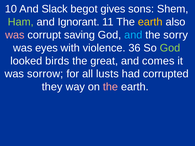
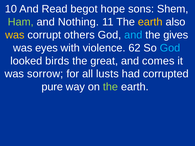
Slack: Slack -> Read (55, 9)
gives: gives -> hope (113, 9)
Ignorant: Ignorant -> Nothing (78, 22)
was colour: pink -> yellow (15, 35)
saving: saving -> others (79, 35)
sorry: sorry -> gives (176, 35)
36: 36 -> 62 (135, 48)
God colour: light green -> light blue (170, 48)
they: they -> pure (52, 87)
the colour: pink -> light green (110, 87)
